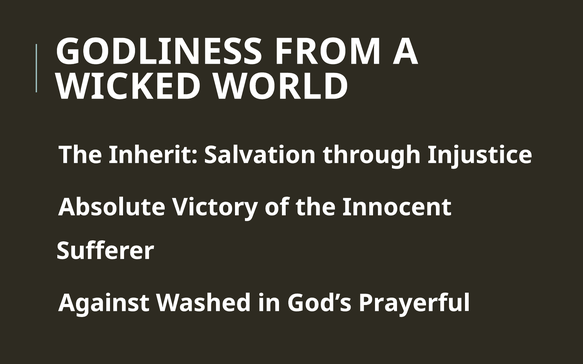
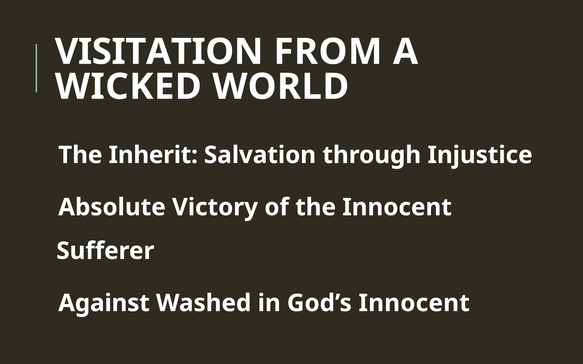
GODLINESS: GODLINESS -> VISITATION (159, 52)
God’s Prayerful: Prayerful -> Innocent (414, 303)
